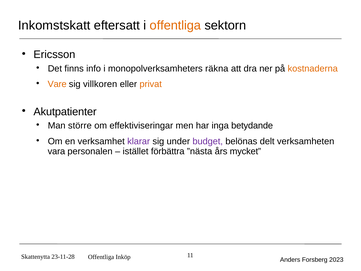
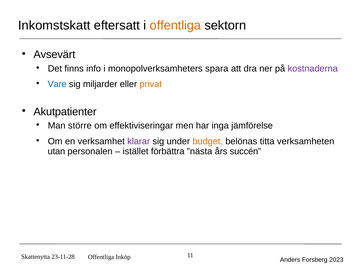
Ericsson: Ericsson -> Avsevärt (54, 55)
räkna: räkna -> spara (217, 68)
kostnaderna colour: orange -> purple (313, 68)
Vare colour: orange -> blue (57, 84)
villkoren: villkoren -> miljarder (100, 84)
betydande: betydande -> jämförelse (252, 126)
budget colour: purple -> orange (208, 141)
delt: delt -> titta (267, 141)
vara: vara -> utan (56, 151)
mycket: mycket -> succén (245, 151)
